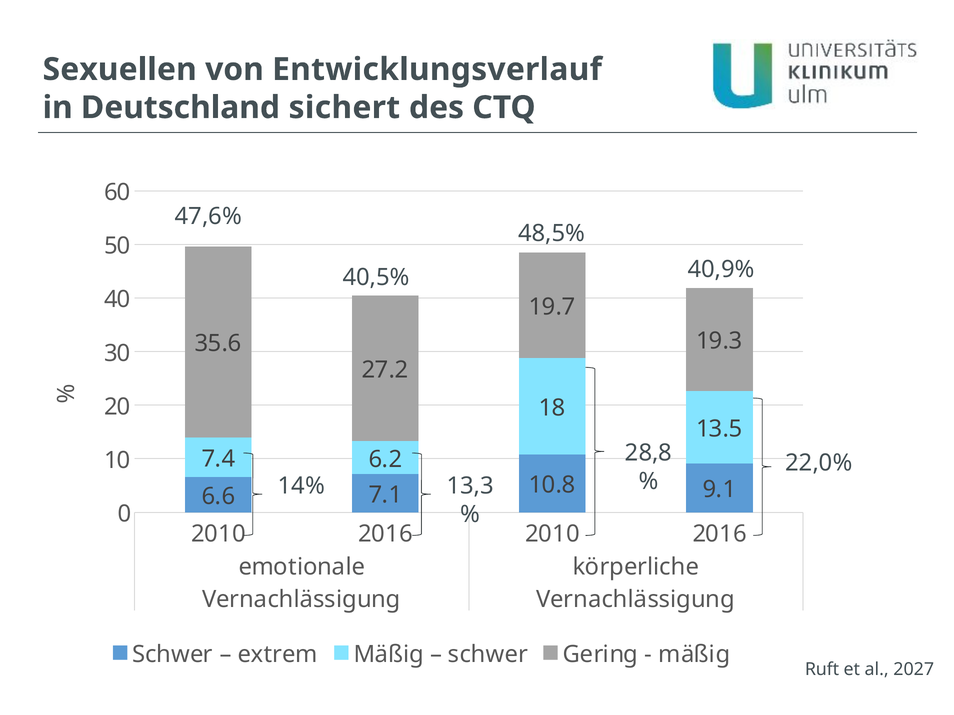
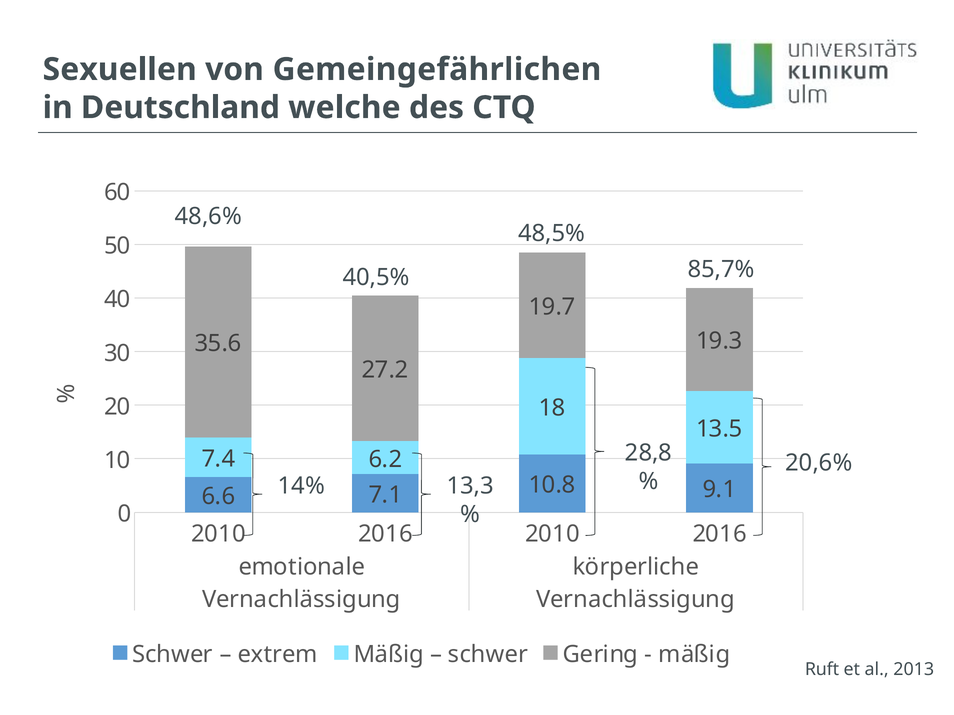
Entwicklungsverlauf: Entwicklungsverlauf -> Gemeingefährlichen (437, 70)
sichert: sichert -> welche (344, 108)
47,6%: 47,6% -> 48,6% (208, 216)
40,9%: 40,9% -> 85,7% (721, 270)
22,0%: 22,0% -> 20,6% (819, 463)
2027: 2027 -> 2013 (914, 670)
